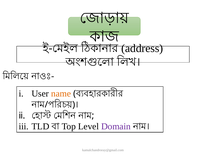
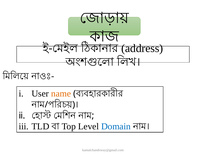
Domain colour: purple -> blue (116, 127)
